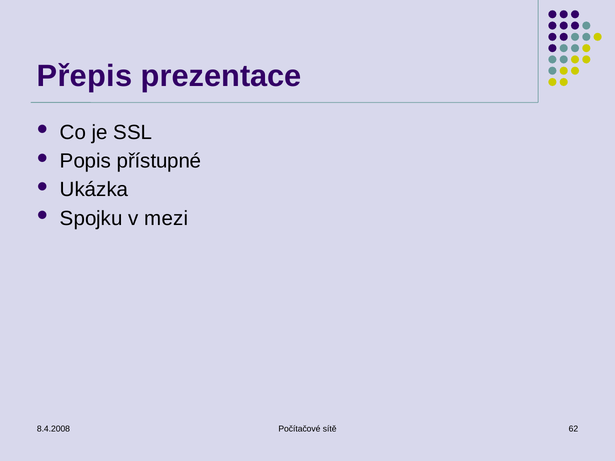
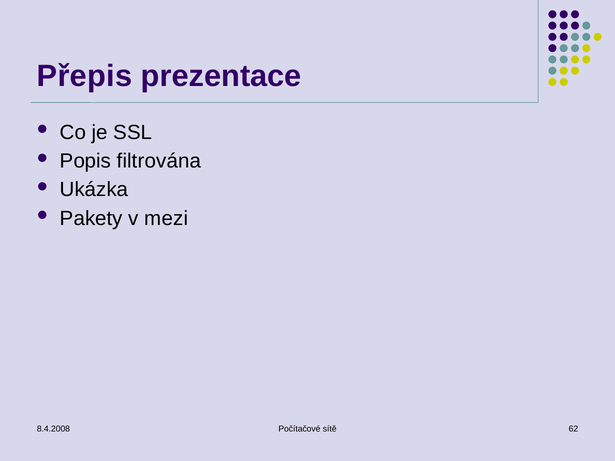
přístupné: přístupné -> filtrována (159, 161)
Spojku: Spojku -> Pakety (91, 219)
